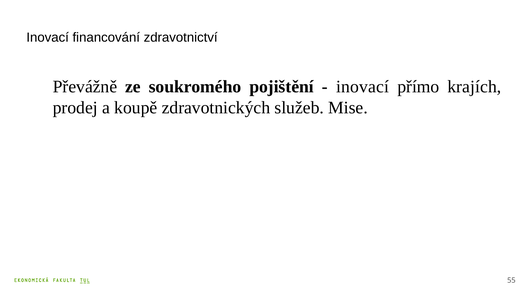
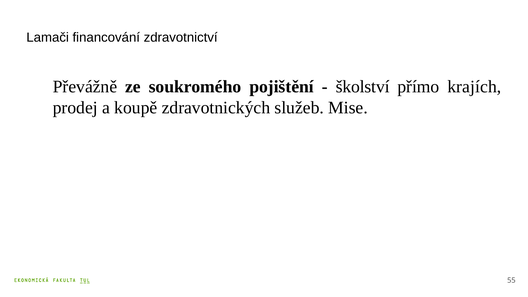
Inovací: Inovací -> Lamači (48, 38)
inovací: inovací -> školství (363, 87)
